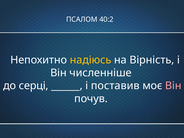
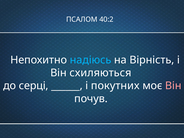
надіюсь colour: yellow -> light blue (91, 60)
численніше: численніше -> схиляються (100, 73)
поставив: поставив -> покутних (115, 86)
